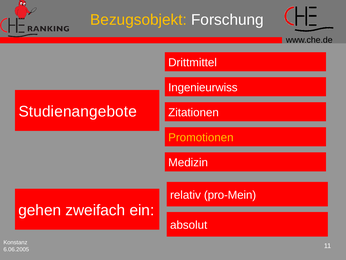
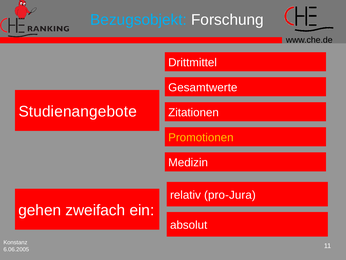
Bezugsobjekt colour: yellow -> light blue (139, 20)
Ingenieurwiss: Ingenieurwiss -> Gesamtwerte (203, 87)
pro-Mein: pro-Mein -> pro-Jura (230, 195)
